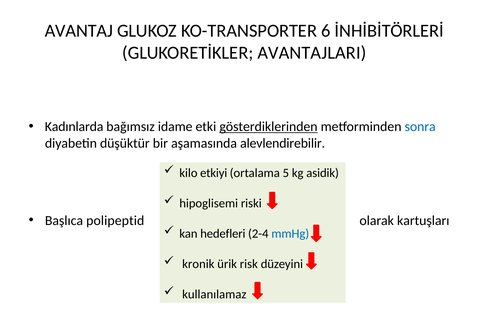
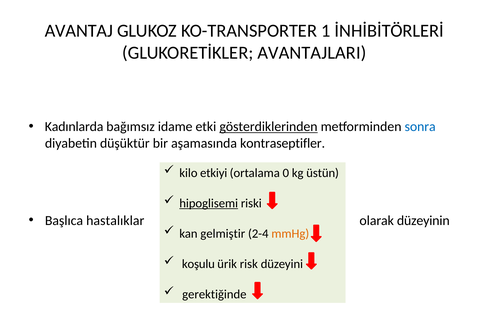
6: 6 -> 1 (326, 31)
alevlendirebilir: alevlendirebilir -> kontraseptifler (283, 143)
5: 5 -> 0 (286, 173)
asidik: asidik -> üstün (323, 173)
hipoglisemi underline: none -> present (209, 203)
polipeptid: polipeptid -> hastalıklar (115, 221)
kartuşları: kartuşları -> düzeyinin (423, 221)
hedefleri: hedefleri -> gelmiştir (223, 234)
mmHg colour: blue -> orange (290, 234)
kronik: kronik -> koşulu (198, 264)
kullanılamaz: kullanılamaz -> gerektiğinde (214, 294)
